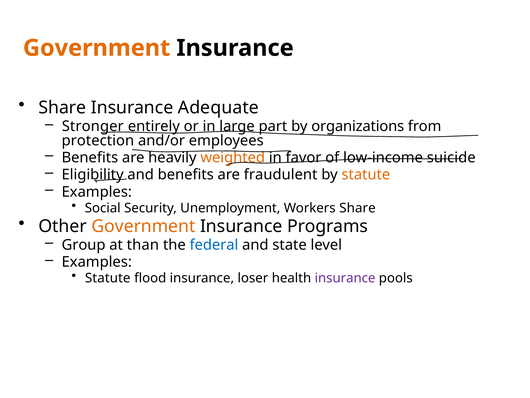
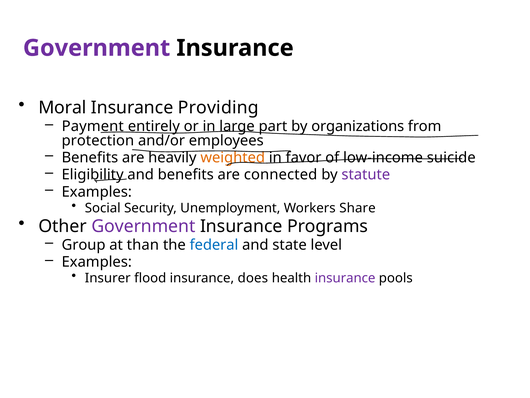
Government colour: orange -> purple (97, 48)
Share: Share -> Moral (62, 108)
Adequate: Adequate -> Providing (218, 108)
Stronger: Stronger -> Payment (93, 126)
fraudulent: fraudulent -> connected (281, 175)
statute colour: orange -> purple (366, 175)
Government colour: orange -> purple (143, 226)
Statute: Statute -> Insurer (108, 278)
loser: loser -> does (253, 278)
